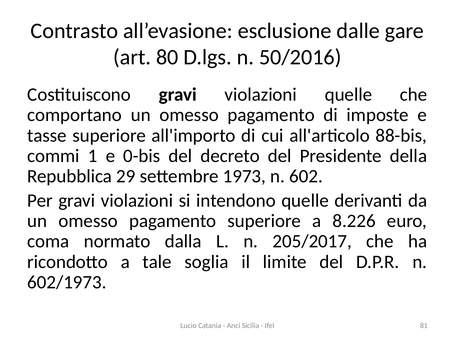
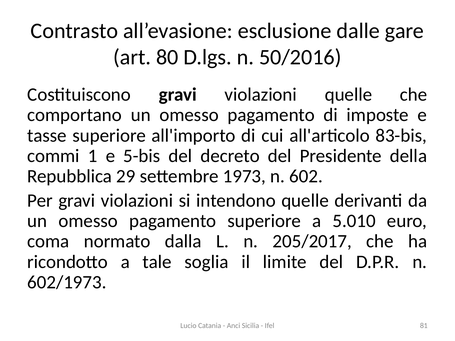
88-bis: 88-bis -> 83-bis (401, 136)
0-bis: 0-bis -> 5-bis (142, 156)
8.226: 8.226 -> 5.010 (354, 221)
